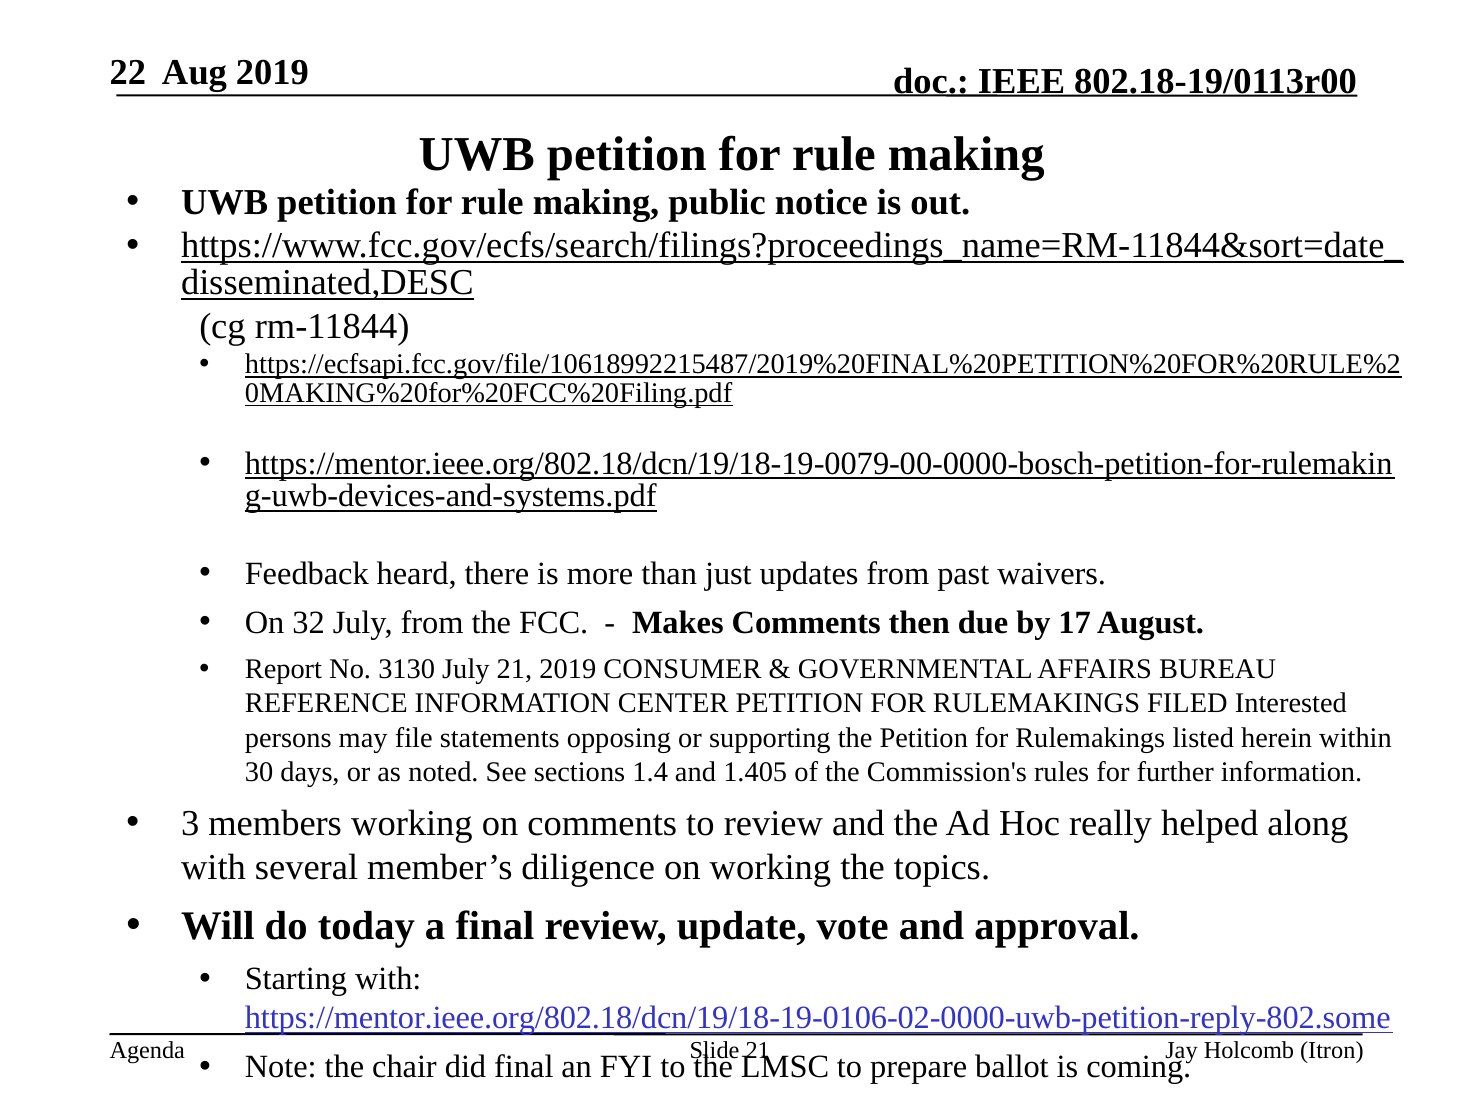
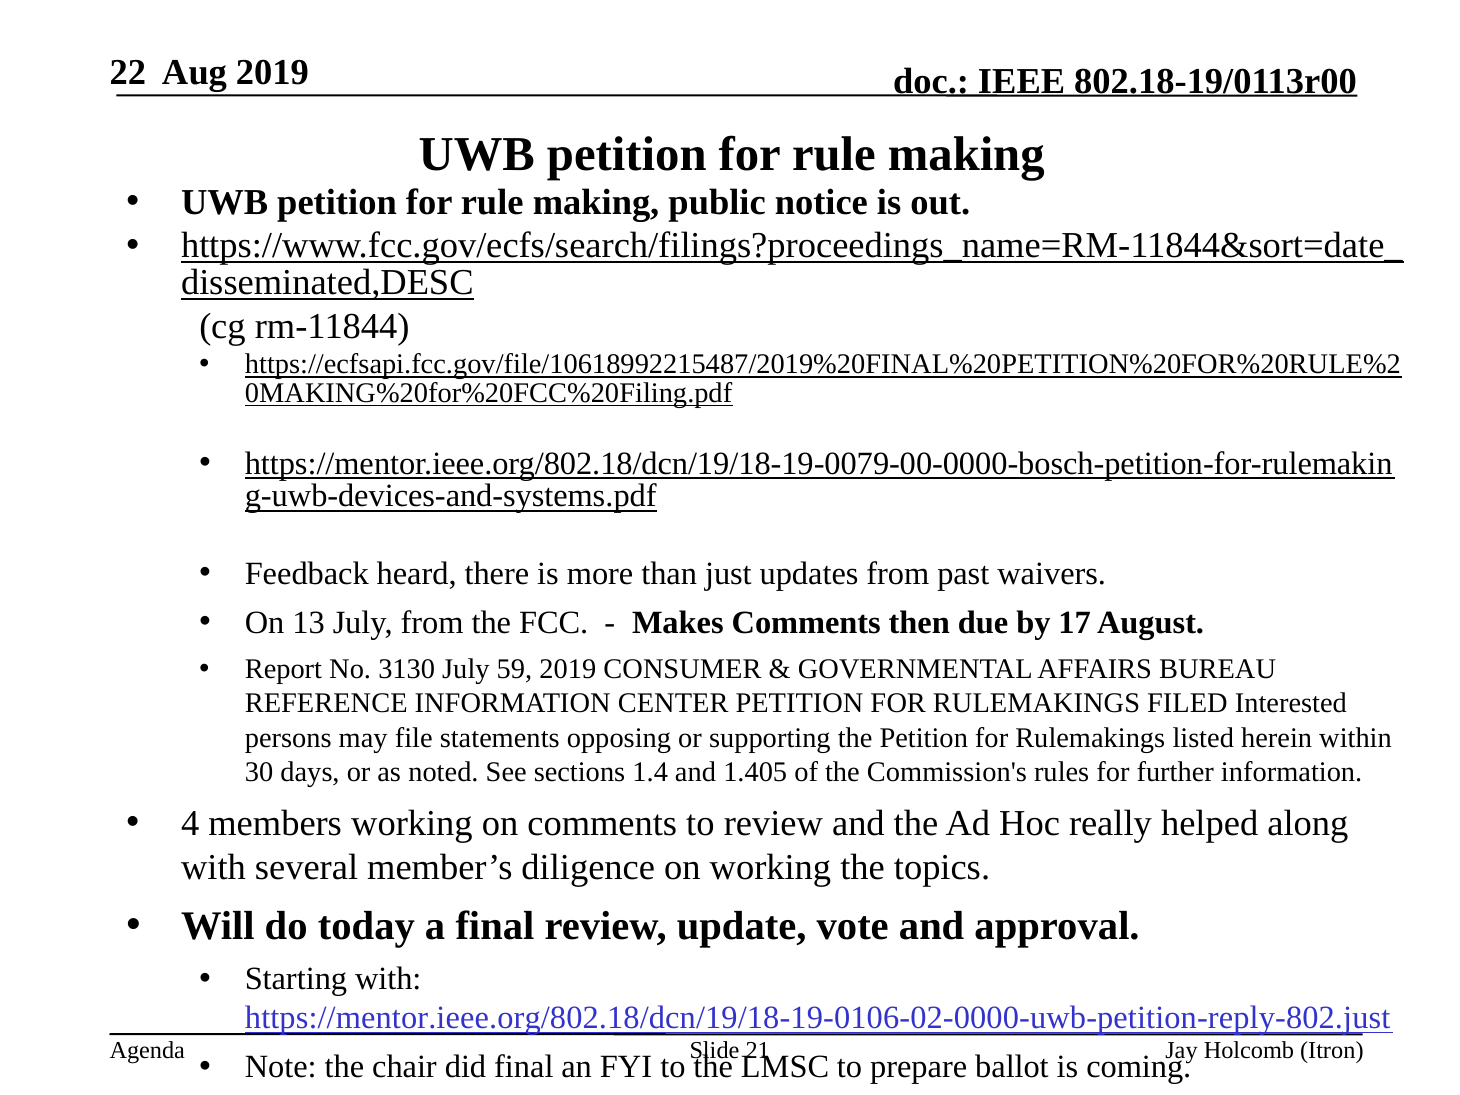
32: 32 -> 13 (309, 623)
July 21: 21 -> 59 (514, 669)
3: 3 -> 4 (190, 823)
https://mentor.ieee.org/802.18/dcn/19/18-19-0106-02-0000-uwb-petition-reply-802.some: https://mentor.ieee.org/802.18/dcn/19/18-19-0106-02-0000-uwb-petition-reply-802.some -> https://mentor.ieee.org/802.18/dcn/19/18-19-0106-02-0000-uwb-petition-reply-802.just (818, 1018)
